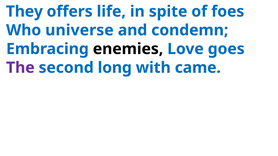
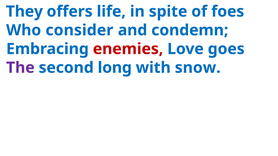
universe: universe -> consider (79, 30)
enemies colour: black -> red (128, 49)
came: came -> snow (198, 68)
